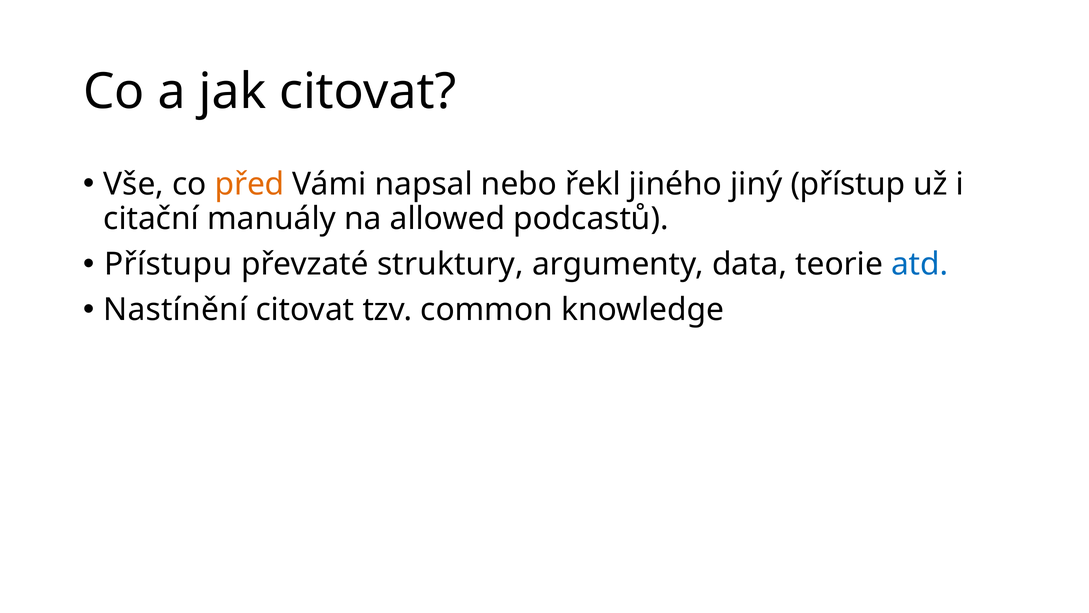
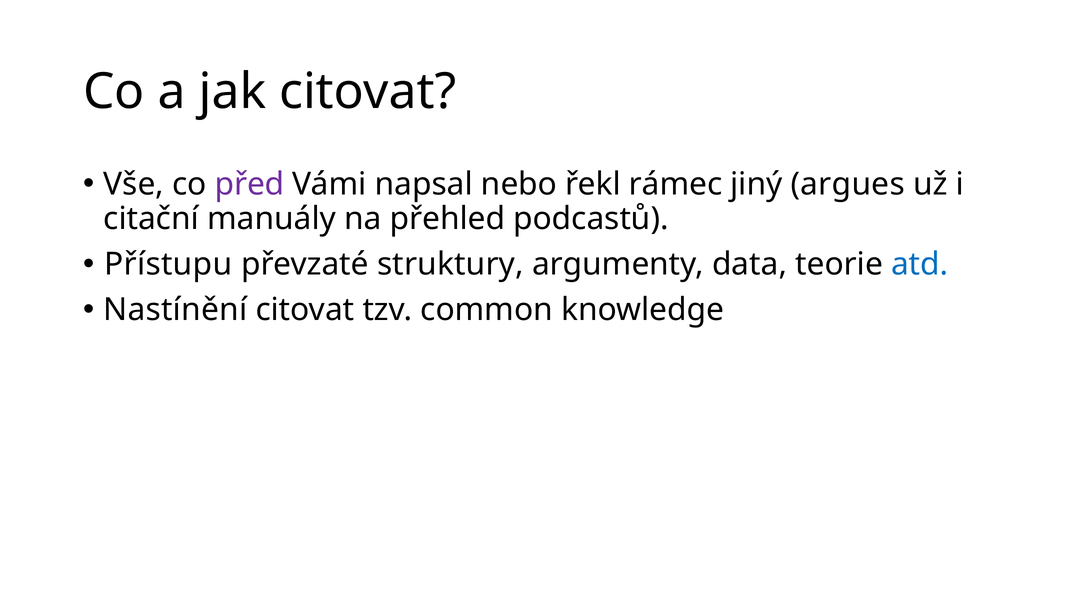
před colour: orange -> purple (250, 184)
jiného: jiného -> rámec (676, 184)
přístup: přístup -> argues (848, 184)
allowed: allowed -> přehled (447, 218)
